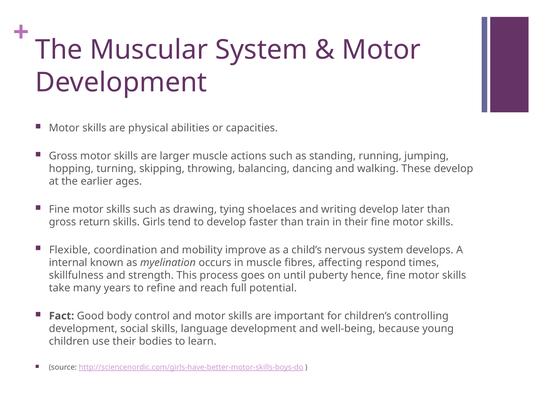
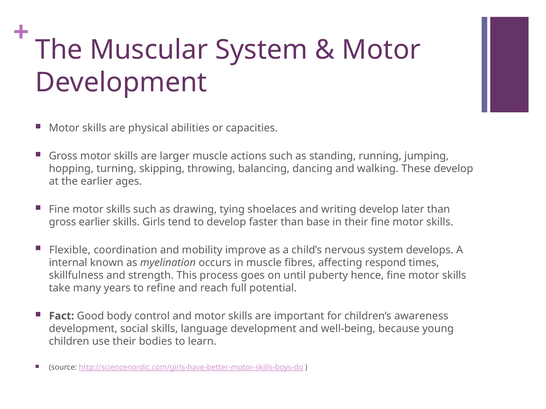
gross return: return -> earlier (95, 222)
train: train -> base (318, 222)
controlling: controlling -> awareness (421, 316)
